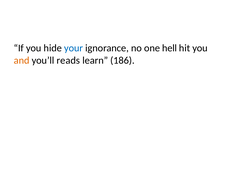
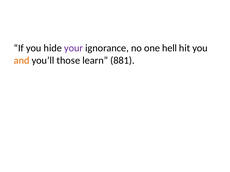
your colour: blue -> purple (74, 48)
reads: reads -> those (68, 61)
186: 186 -> 881 (122, 61)
